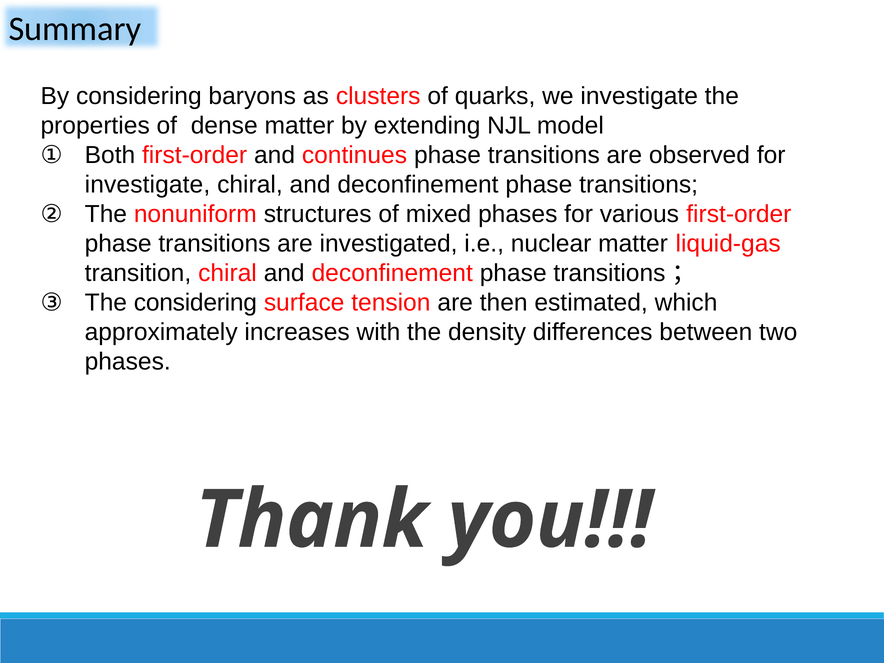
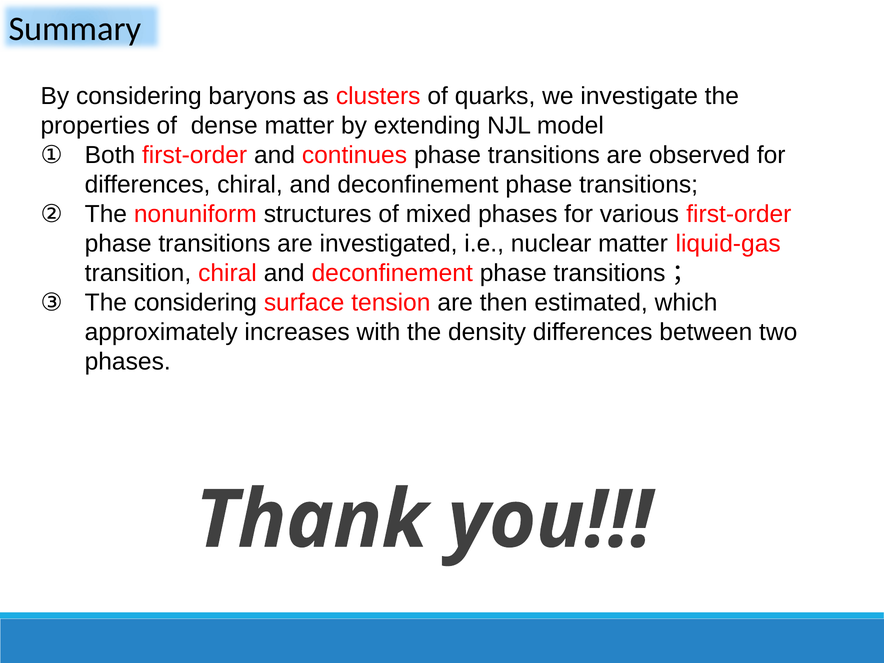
investigate: investigate -> differences (148, 185)
